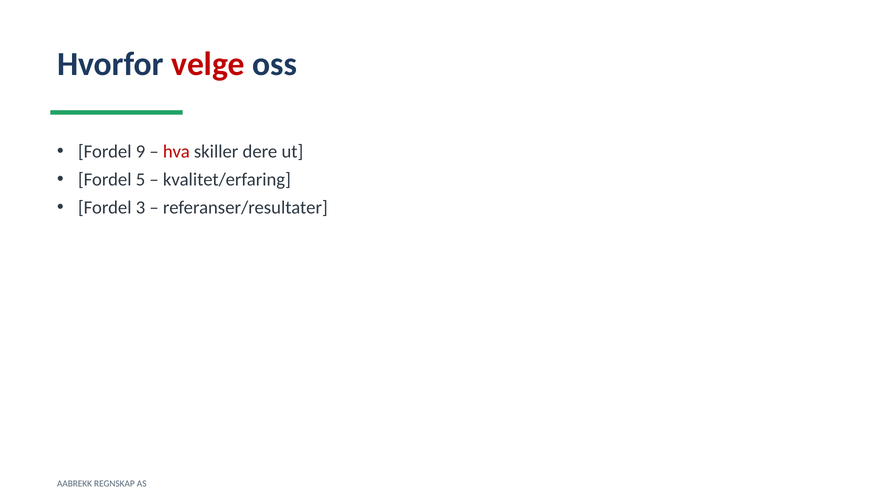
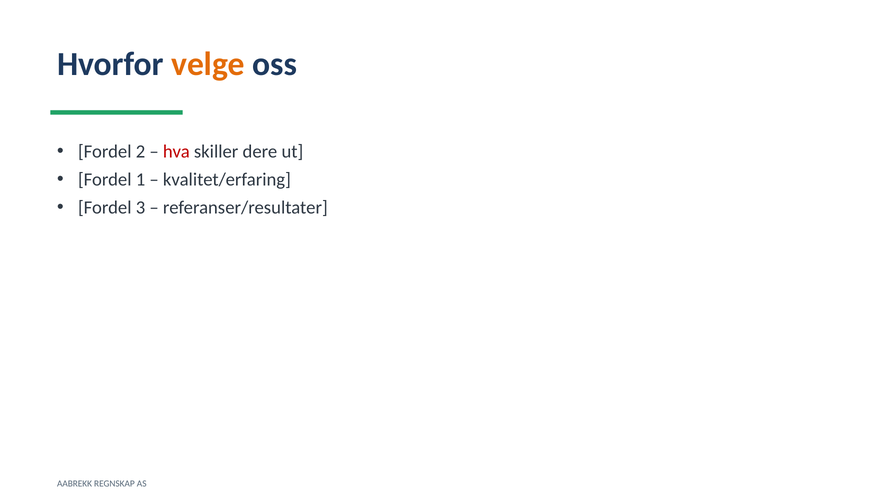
velge colour: red -> orange (208, 64)
9: 9 -> 2 (141, 152)
5: 5 -> 1 (141, 180)
